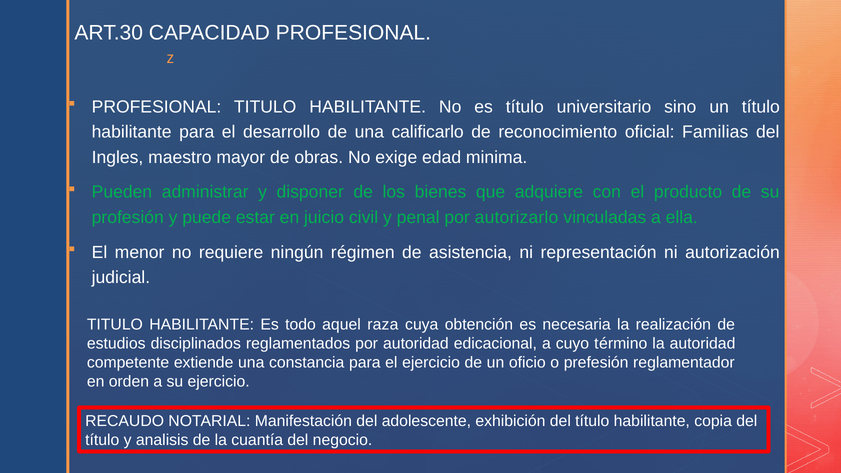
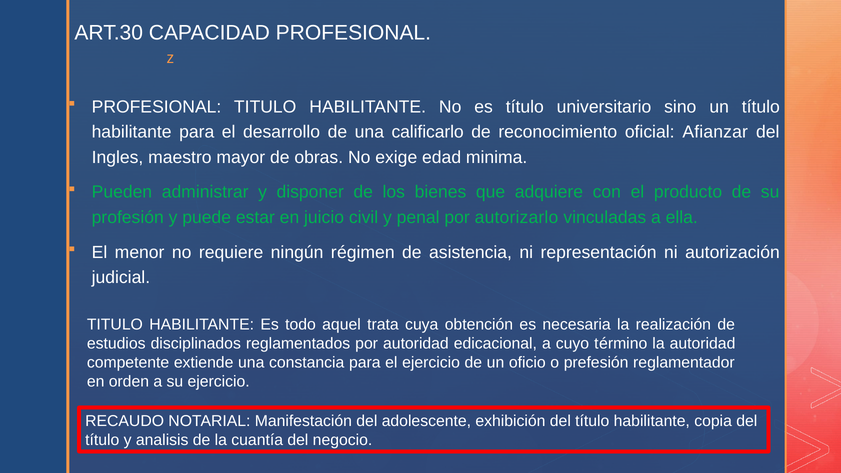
Familias: Familias -> Afianzar (715, 132)
raza: raza -> trata (383, 325)
